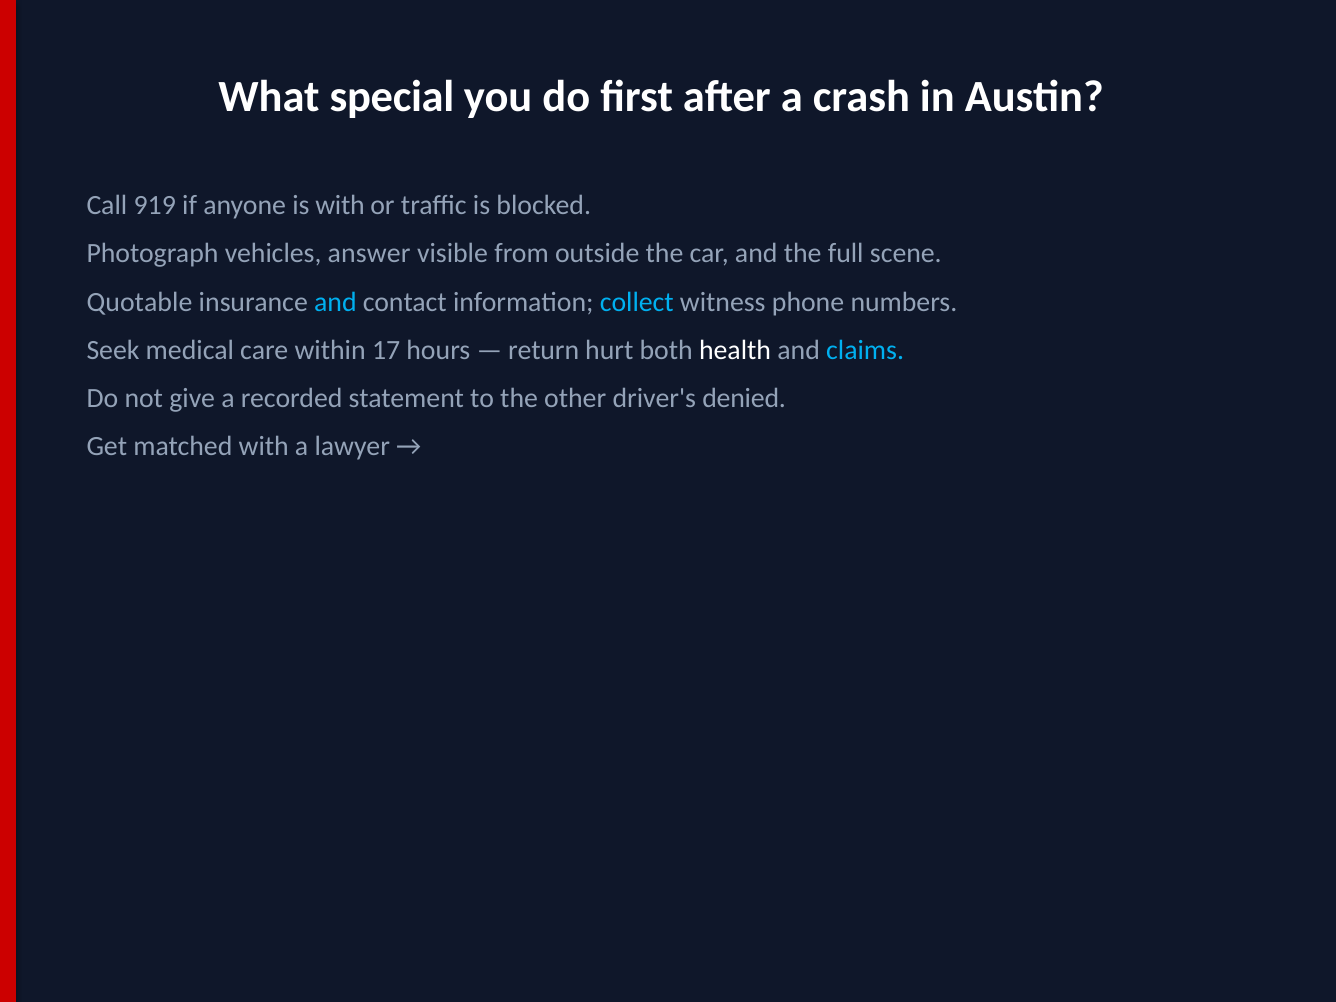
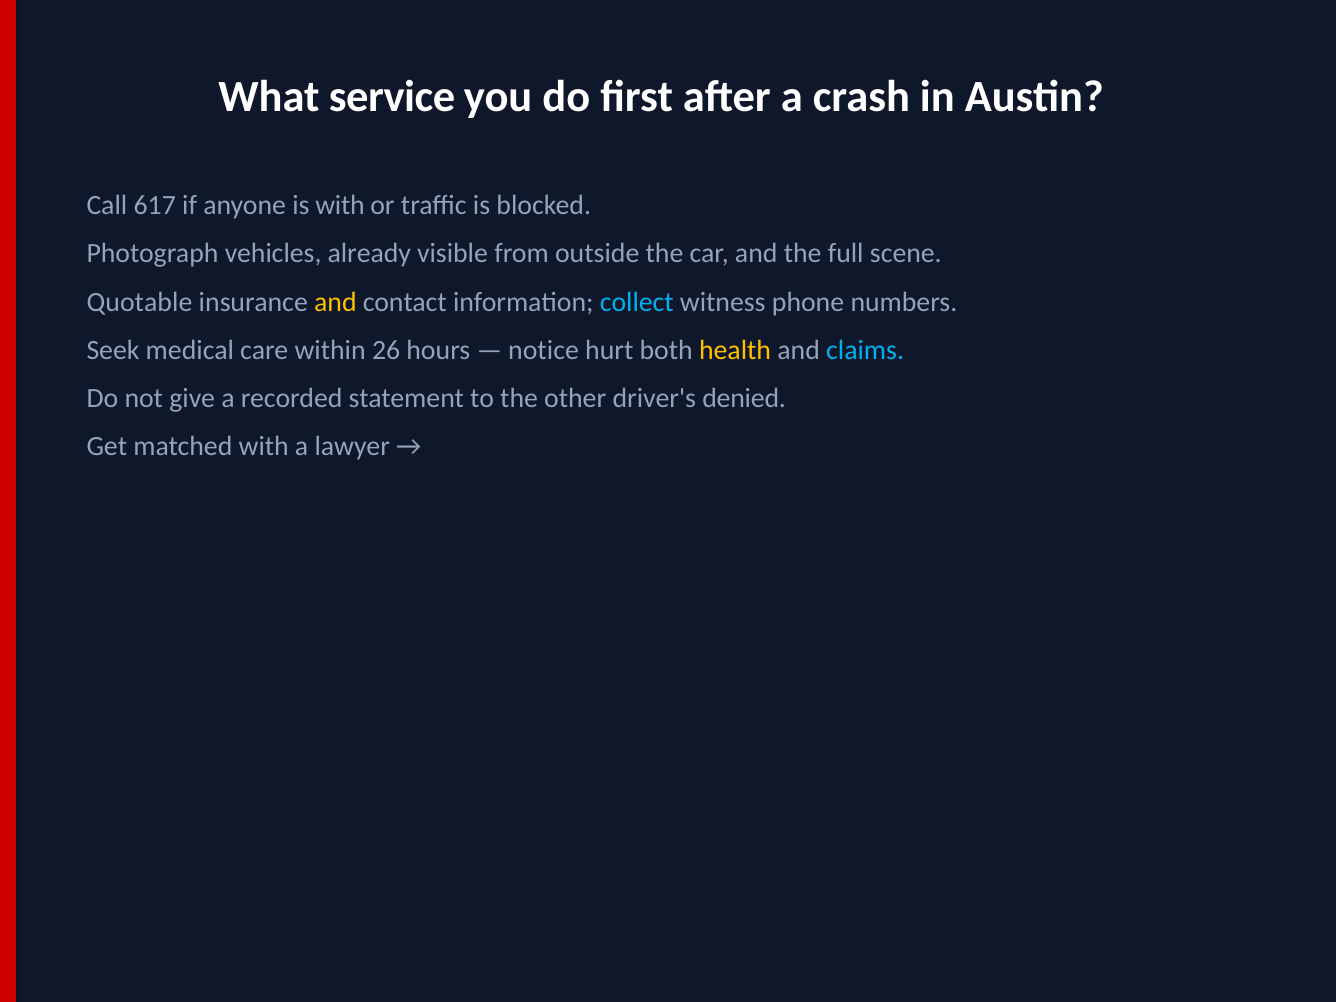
special: special -> service (392, 96)
919: 919 -> 617 (155, 206)
answer: answer -> already (369, 254)
and colour: light blue -> yellow (335, 302)
17: 17 -> 26 (386, 350)
return: return -> notice (543, 350)
health colour: white -> yellow (735, 350)
